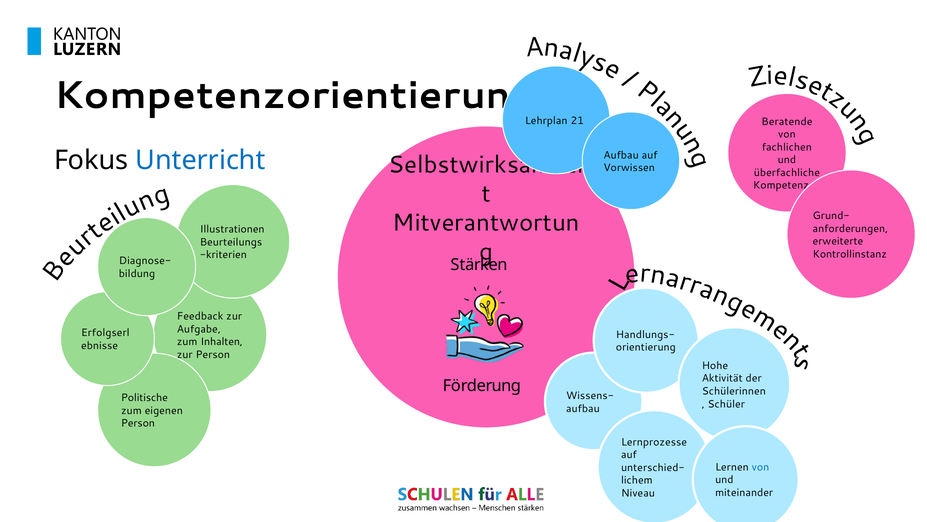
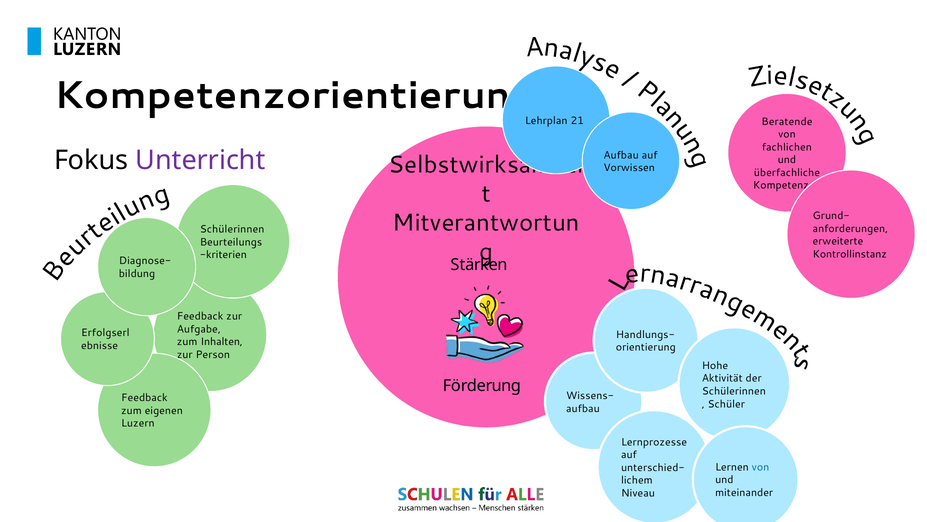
Unterricht colour: blue -> purple (200, 160)
Illustrationen: Illustrationen -> Schülerinnen (232, 229)
Politische: Politische -> Feedback (144, 397)
Person: Person -> Luzern (138, 423)
